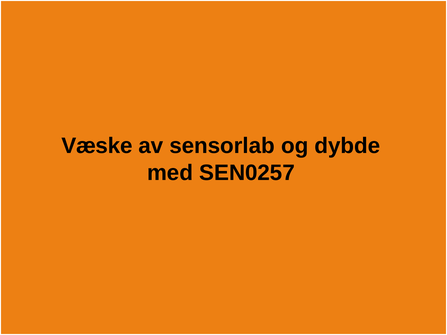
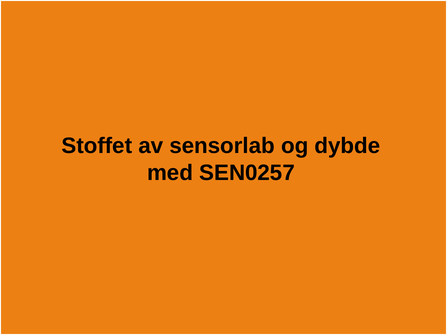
Væske: Væske -> Stoffet (97, 146)
